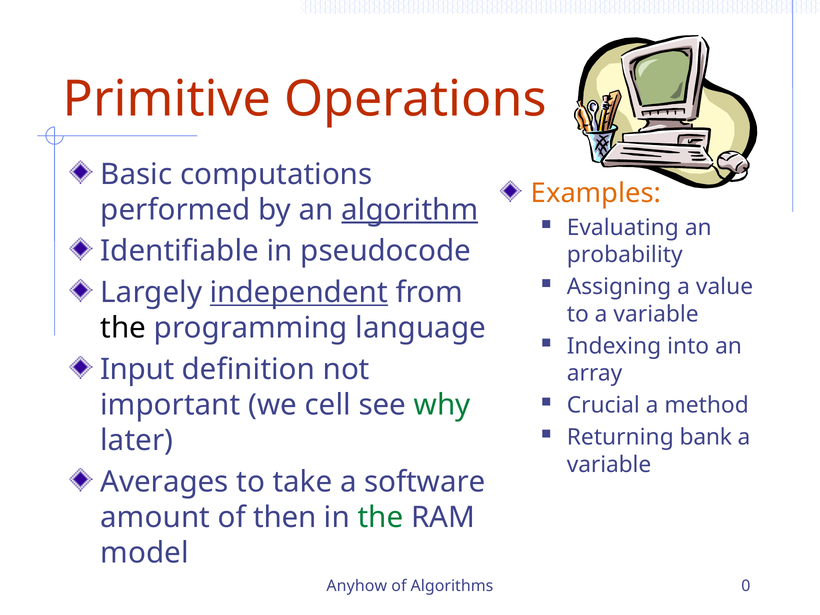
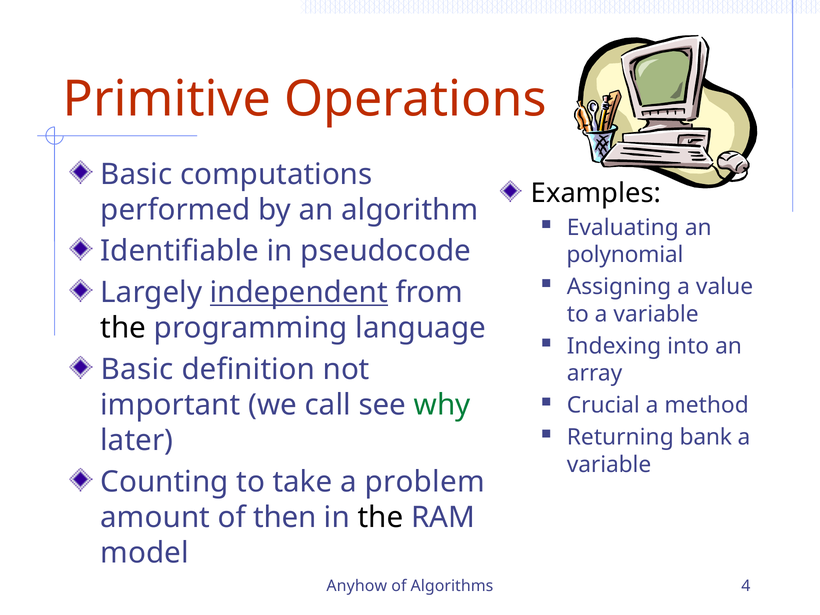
Examples colour: orange -> black (596, 193)
algorithm underline: present -> none (410, 210)
probability: probability -> polynomial (625, 255)
Input: Input -> Basic (137, 370)
cell: cell -> call (328, 405)
Averages: Averages -> Counting (165, 482)
software: software -> problem (425, 482)
the colour: green -> black (380, 518)
0: 0 -> 4 (746, 586)
